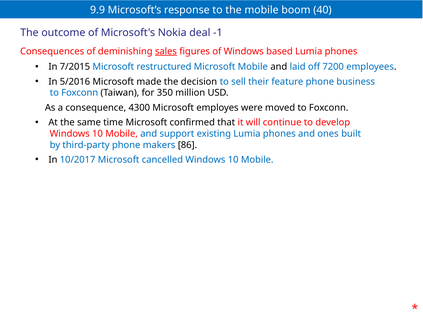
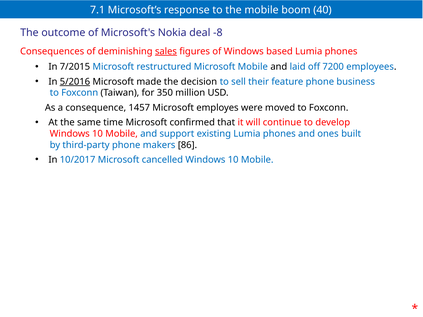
9.9: 9.9 -> 7.1 (98, 10)
-1: -1 -> -8 (218, 33)
5/2016 underline: none -> present (75, 82)
4300: 4300 -> 1457 (139, 108)
